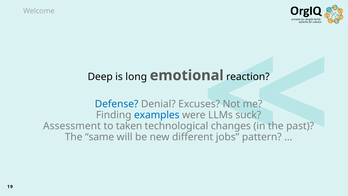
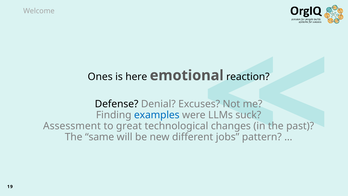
Deep: Deep -> Ones (100, 77)
long: long -> here (136, 77)
Defense colour: blue -> black (117, 104)
taken: taken -> great (129, 126)
